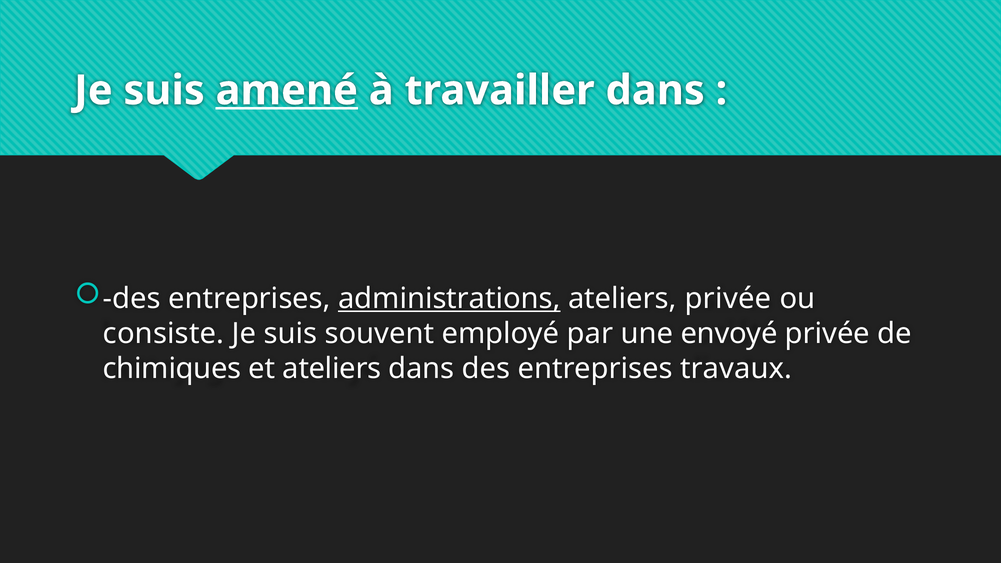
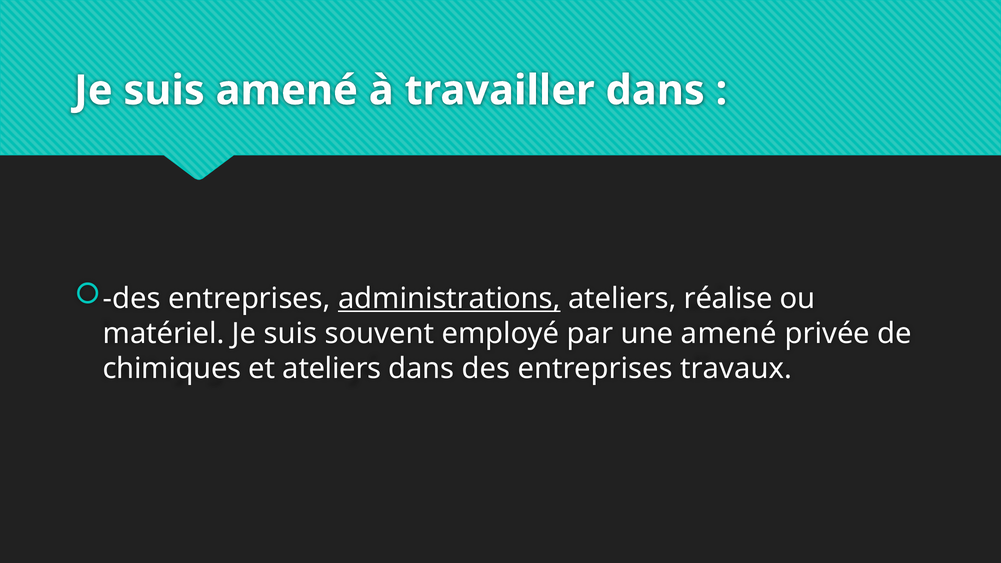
amené underline: present -> none (287, 91)
ateliers privée: privée -> réalise (728, 299)
consiste: consiste -> matériel (164, 334)
une envoyé: envoyé -> amené (729, 334)
